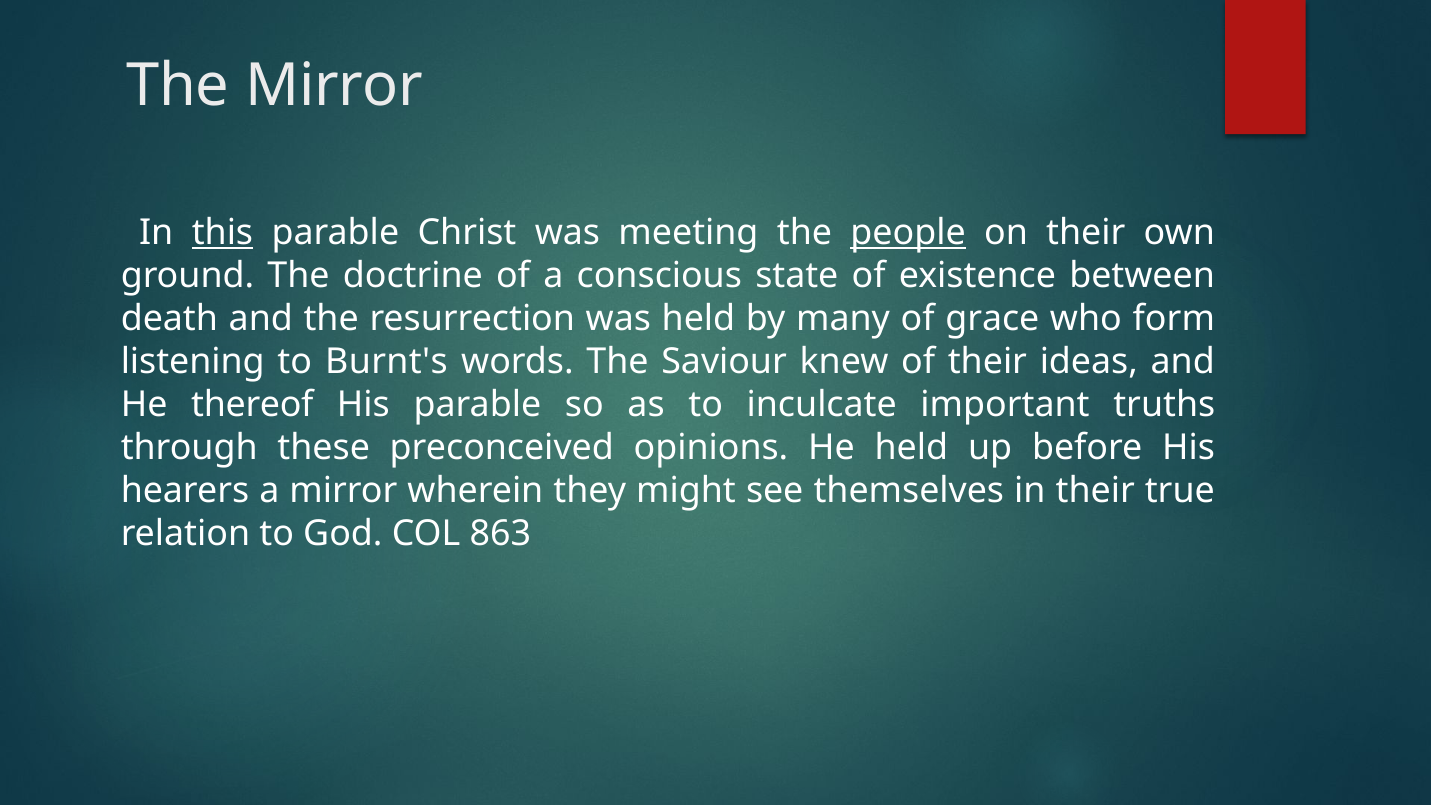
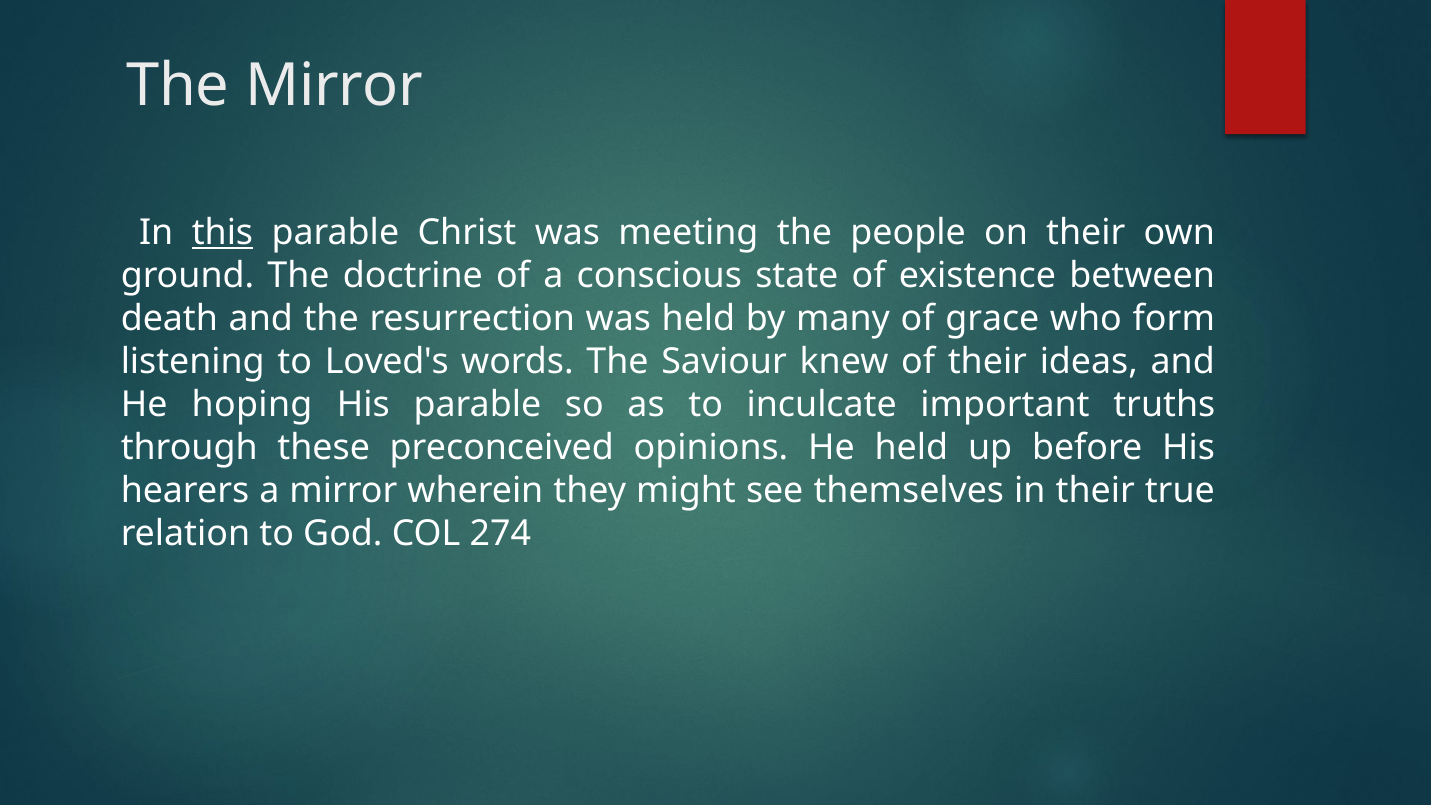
people underline: present -> none (908, 233)
Burnt's: Burnt's -> Loved's (387, 362)
thereof: thereof -> hoping (252, 405)
863: 863 -> 274 (500, 533)
